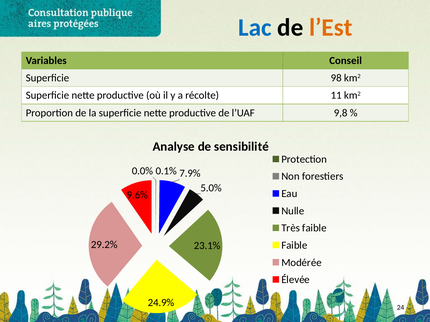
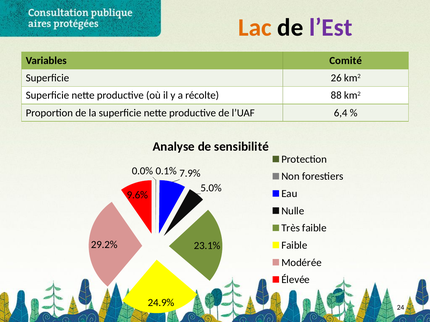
Lac colour: blue -> orange (255, 28)
l’Est colour: orange -> purple (331, 28)
Conseil: Conseil -> Comité (346, 61)
98: 98 -> 26 (336, 78)
11: 11 -> 88 (336, 96)
9,8: 9,8 -> 6,4 (341, 113)
